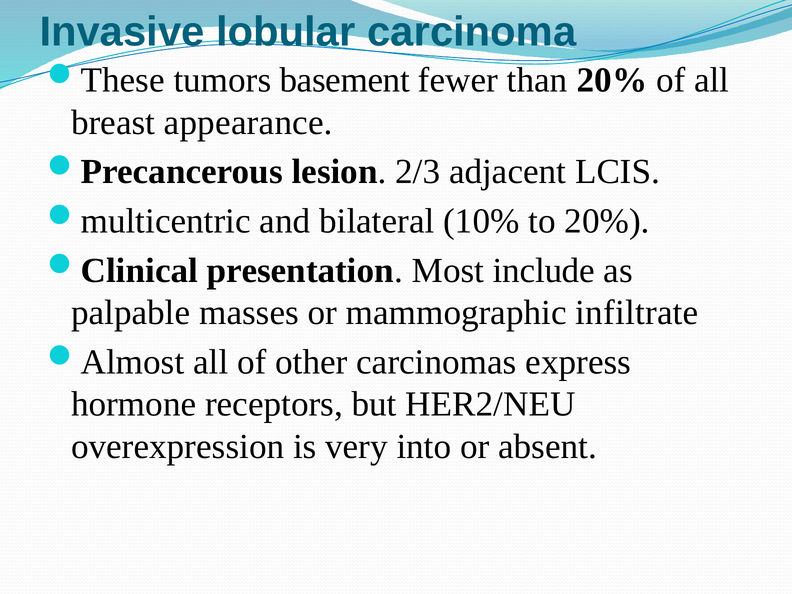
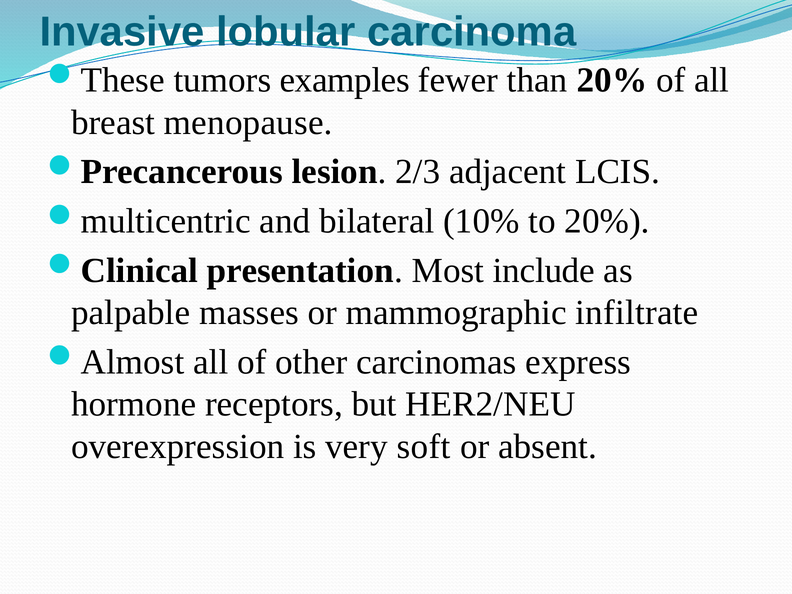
basement: basement -> examples (345, 80)
appearance: appearance -> menopause (248, 123)
into: into -> soft (424, 446)
